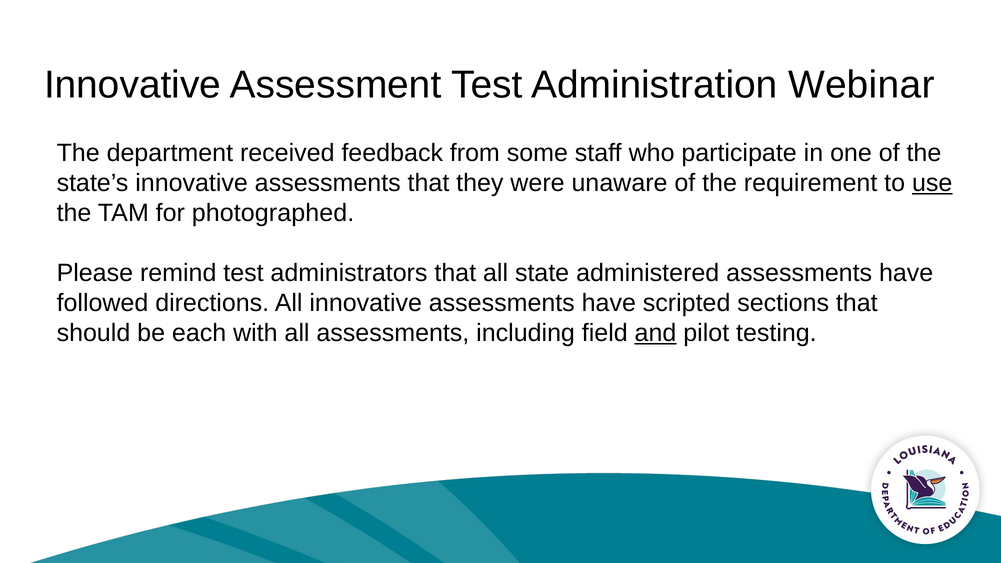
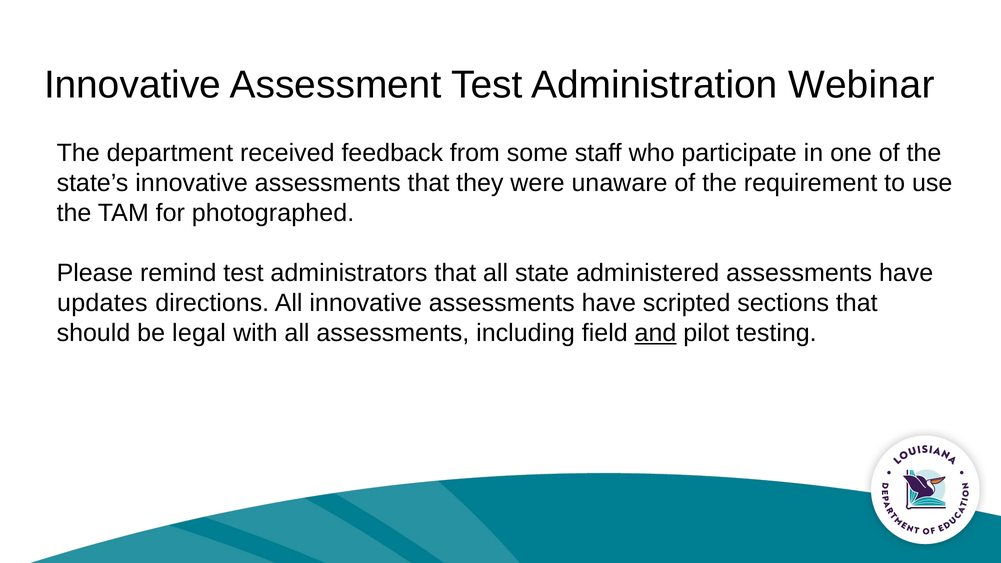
use underline: present -> none (932, 183)
followed: followed -> updates (102, 303)
each: each -> legal (199, 333)
